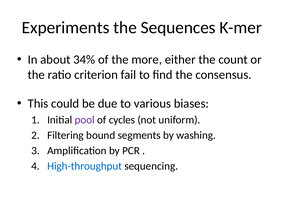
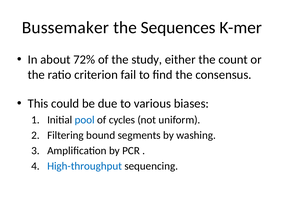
Experiments: Experiments -> Bussemaker (65, 27)
34%: 34% -> 72% (84, 60)
more: more -> study (147, 60)
pool colour: purple -> blue (85, 120)
